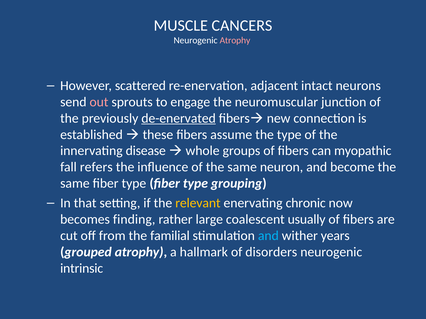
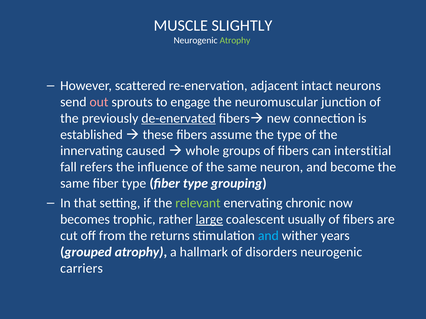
CANCERS: CANCERS -> SLIGHTLY (242, 26)
Atrophy colour: pink -> light green (235, 40)
disease: disease -> caused (146, 151)
myopathic: myopathic -> interstitial (363, 151)
relevant colour: yellow -> light green (198, 203)
finding: finding -> trophic (134, 220)
large underline: none -> present (209, 220)
familial: familial -> returns (170, 236)
intrinsic: intrinsic -> carriers (82, 269)
